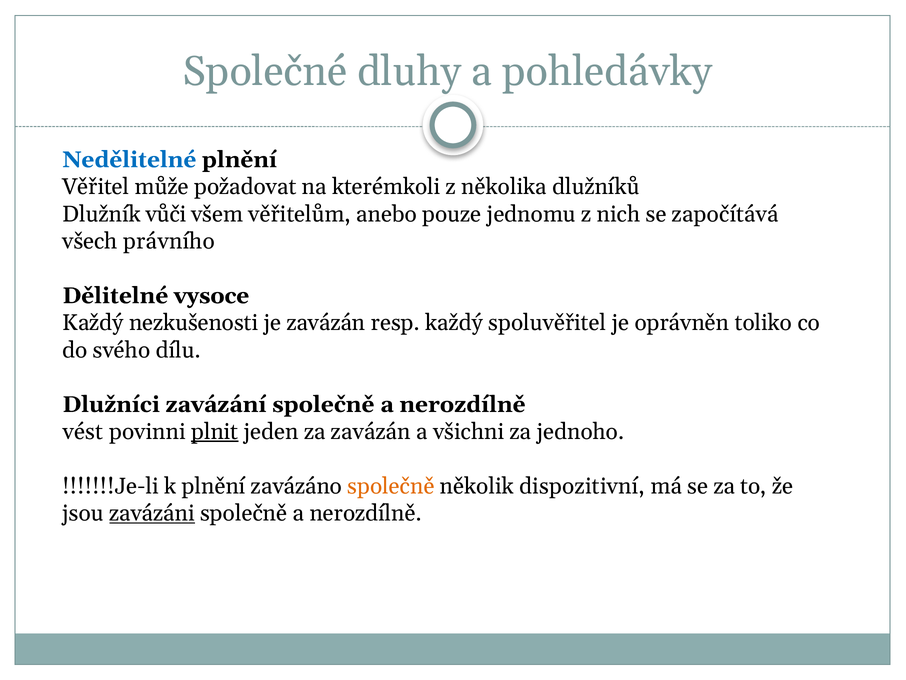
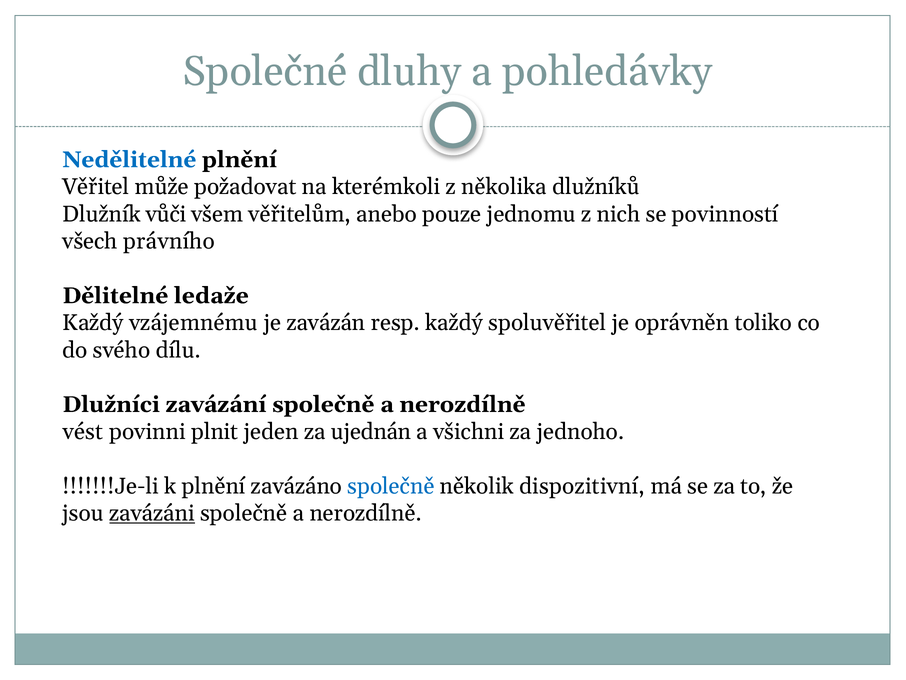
započítává: započítává -> povinností (725, 214)
vysoce: vysoce -> ledaže (211, 295)
nezkušenosti: nezkušenosti -> vzájemnému (193, 323)
plnit underline: present -> none (215, 431)
za zavázán: zavázán -> ujednán (371, 431)
společně colour: orange -> blue (391, 486)
